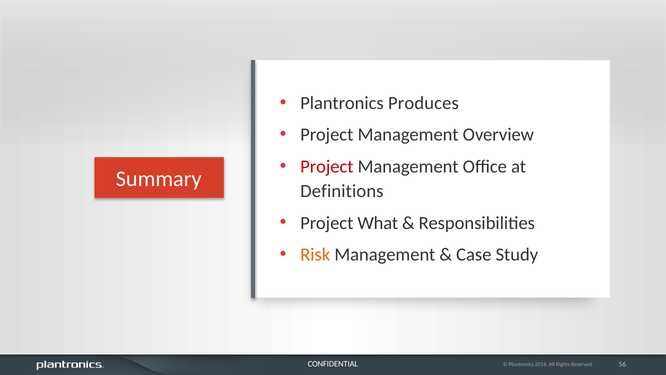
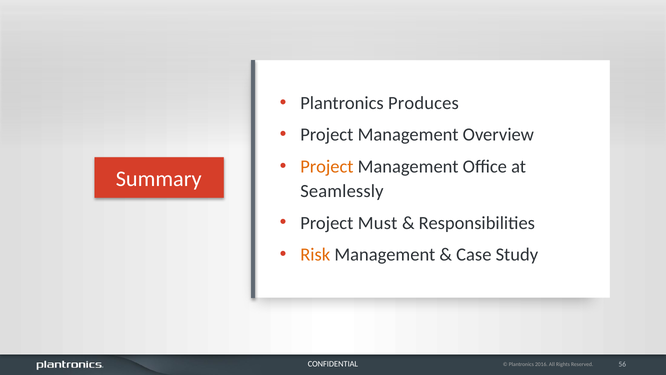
Project colour: red -> orange (327, 166)
Definitions: Definitions -> Seamlessly (342, 191)
What: What -> Must (378, 223)
